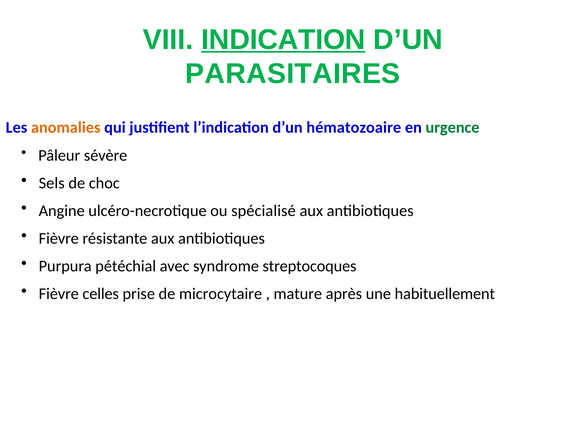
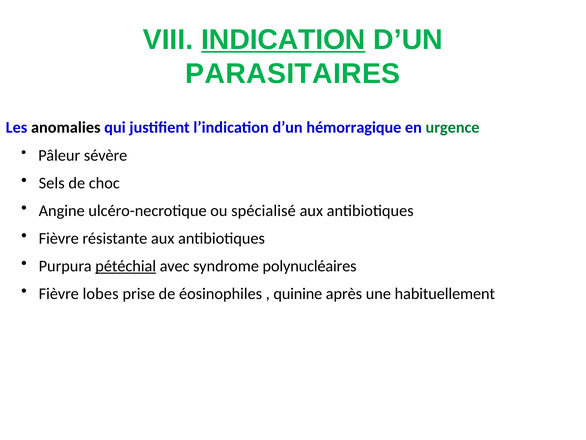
anomalies colour: orange -> black (66, 127)
hématozoaire: hématozoaire -> hémorragique (354, 127)
pétéchial underline: none -> present (126, 266)
streptocoques: streptocoques -> polynucléaires (310, 266)
celles: celles -> lobes (101, 294)
microcytaire: microcytaire -> éosinophiles (221, 294)
mature: mature -> quinine (298, 294)
